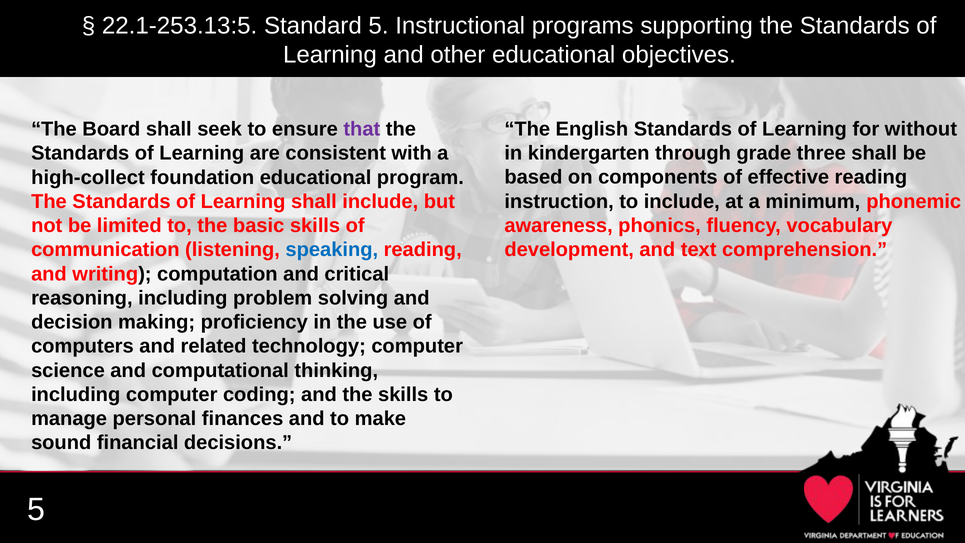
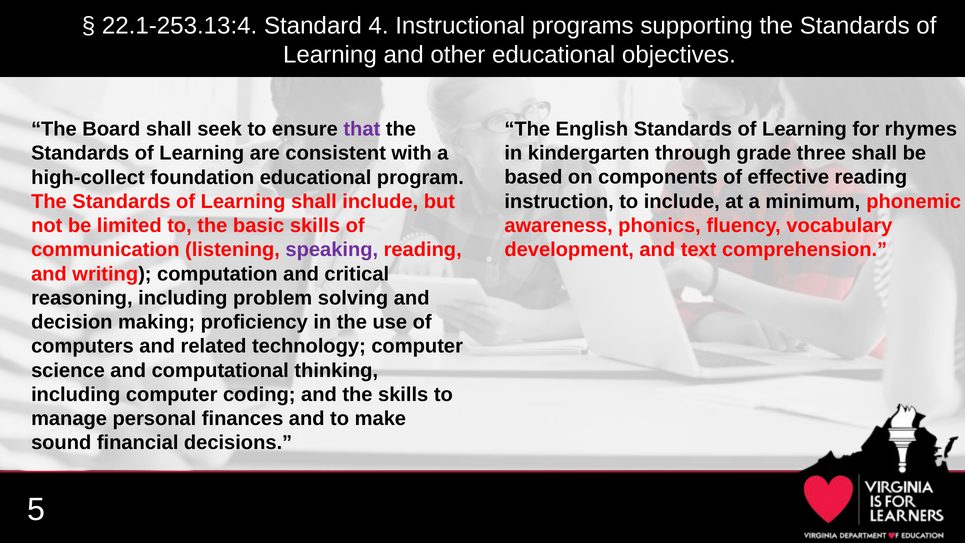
22.1-253.13:5: 22.1-253.13:5 -> 22.1-253.13:4 (180, 26)
Standard 5: 5 -> 4 (379, 26)
without: without -> rhymes (921, 129)
speaking colour: blue -> purple (332, 250)
